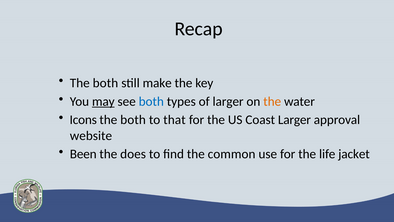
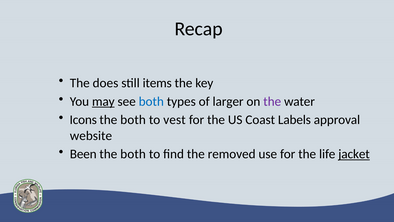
both: both -> does (105, 83)
make: make -> items (157, 83)
the colour: orange -> purple (272, 101)
that: that -> vest (174, 120)
Coast Larger: Larger -> Labels (294, 120)
does: does -> both (133, 154)
common: common -> removed (232, 154)
jacket underline: none -> present (354, 154)
